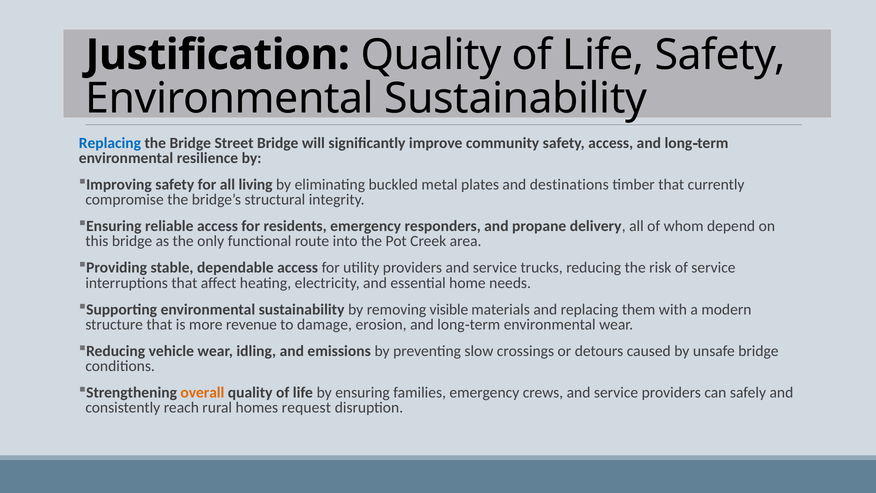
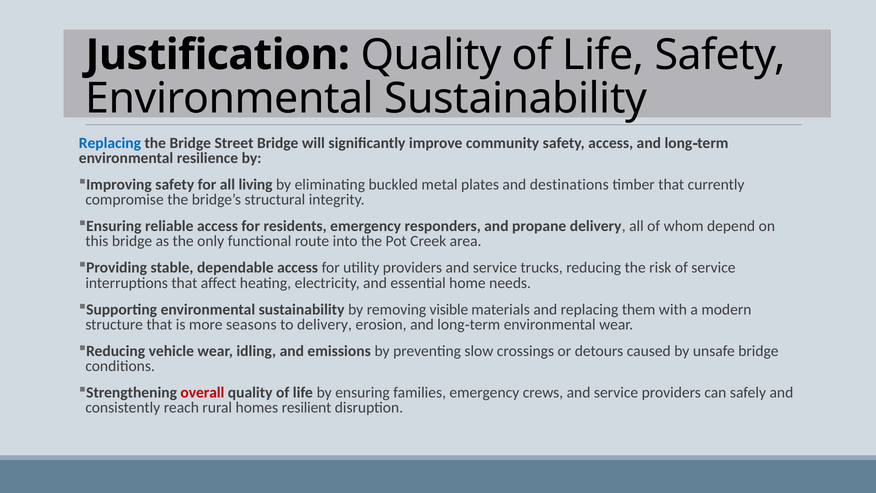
revenue: revenue -> seasons (251, 324)
to damage: damage -> delivery (324, 324)
overall colour: orange -> red (202, 393)
request: request -> resilient (307, 408)
